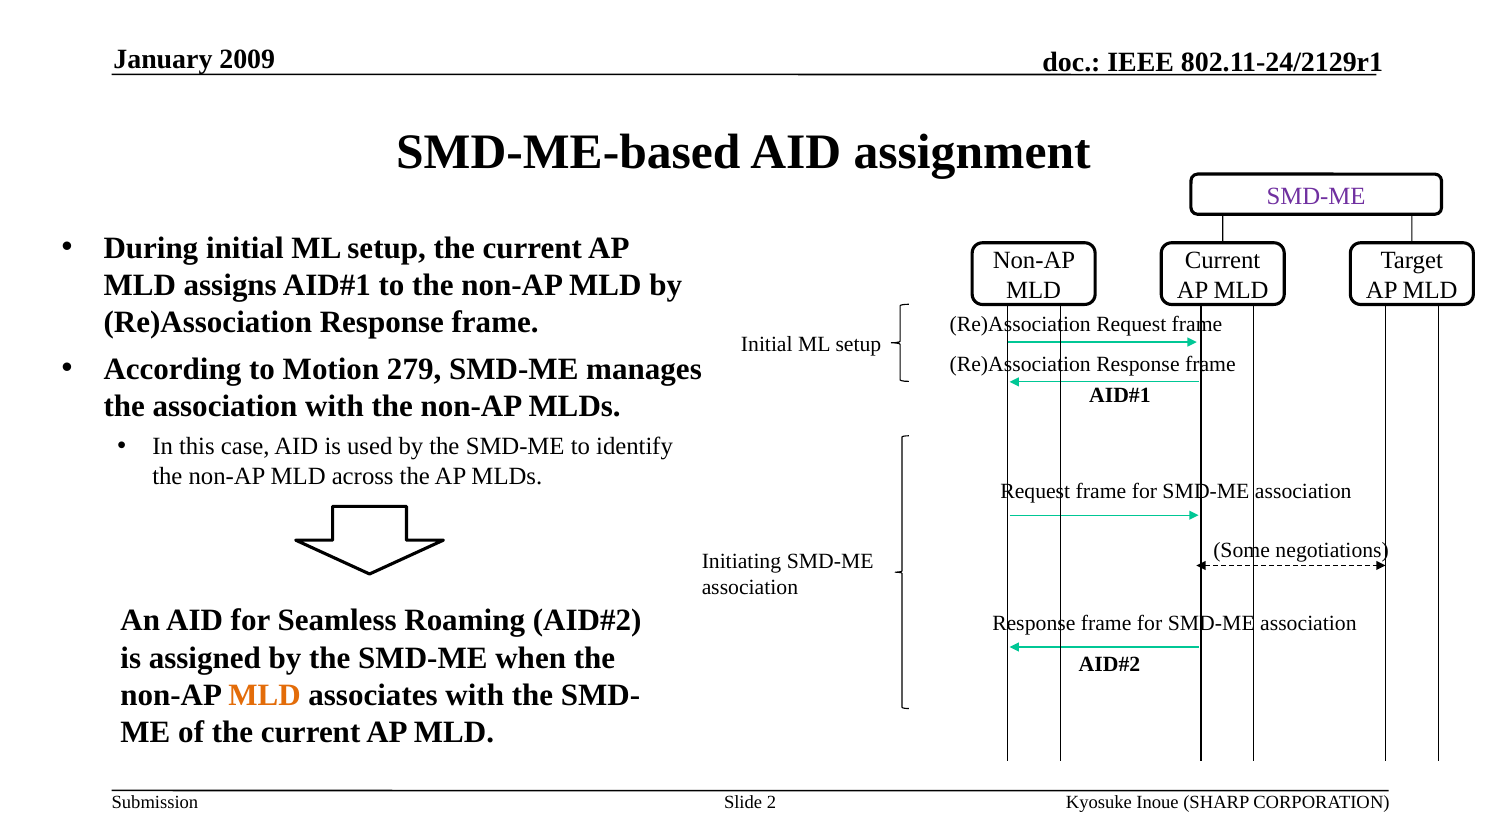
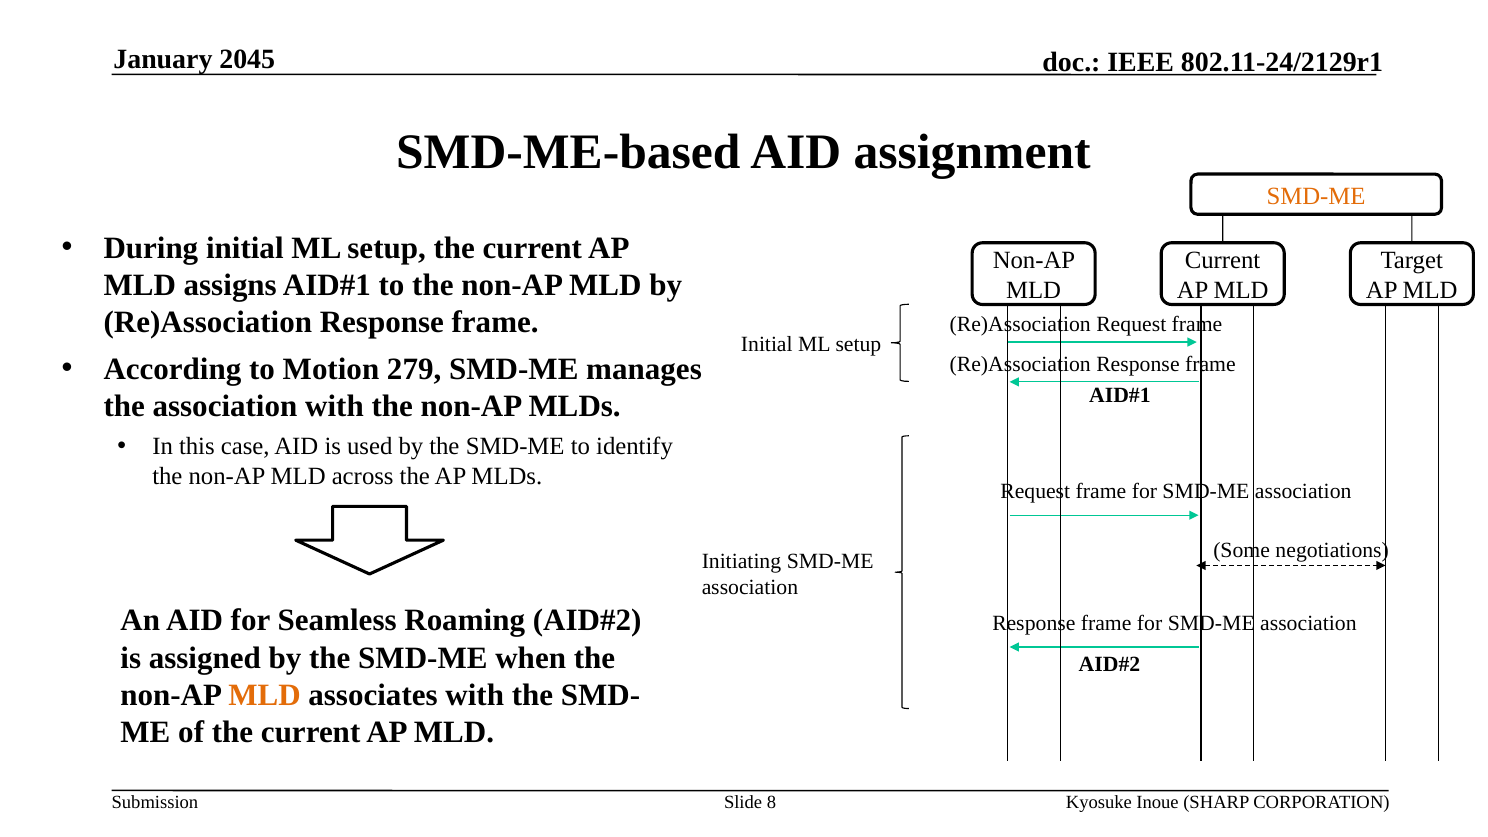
2009: 2009 -> 2045 (247, 59)
SMD-ME colour: purple -> orange (1316, 196)
2: 2 -> 8 (771, 803)
